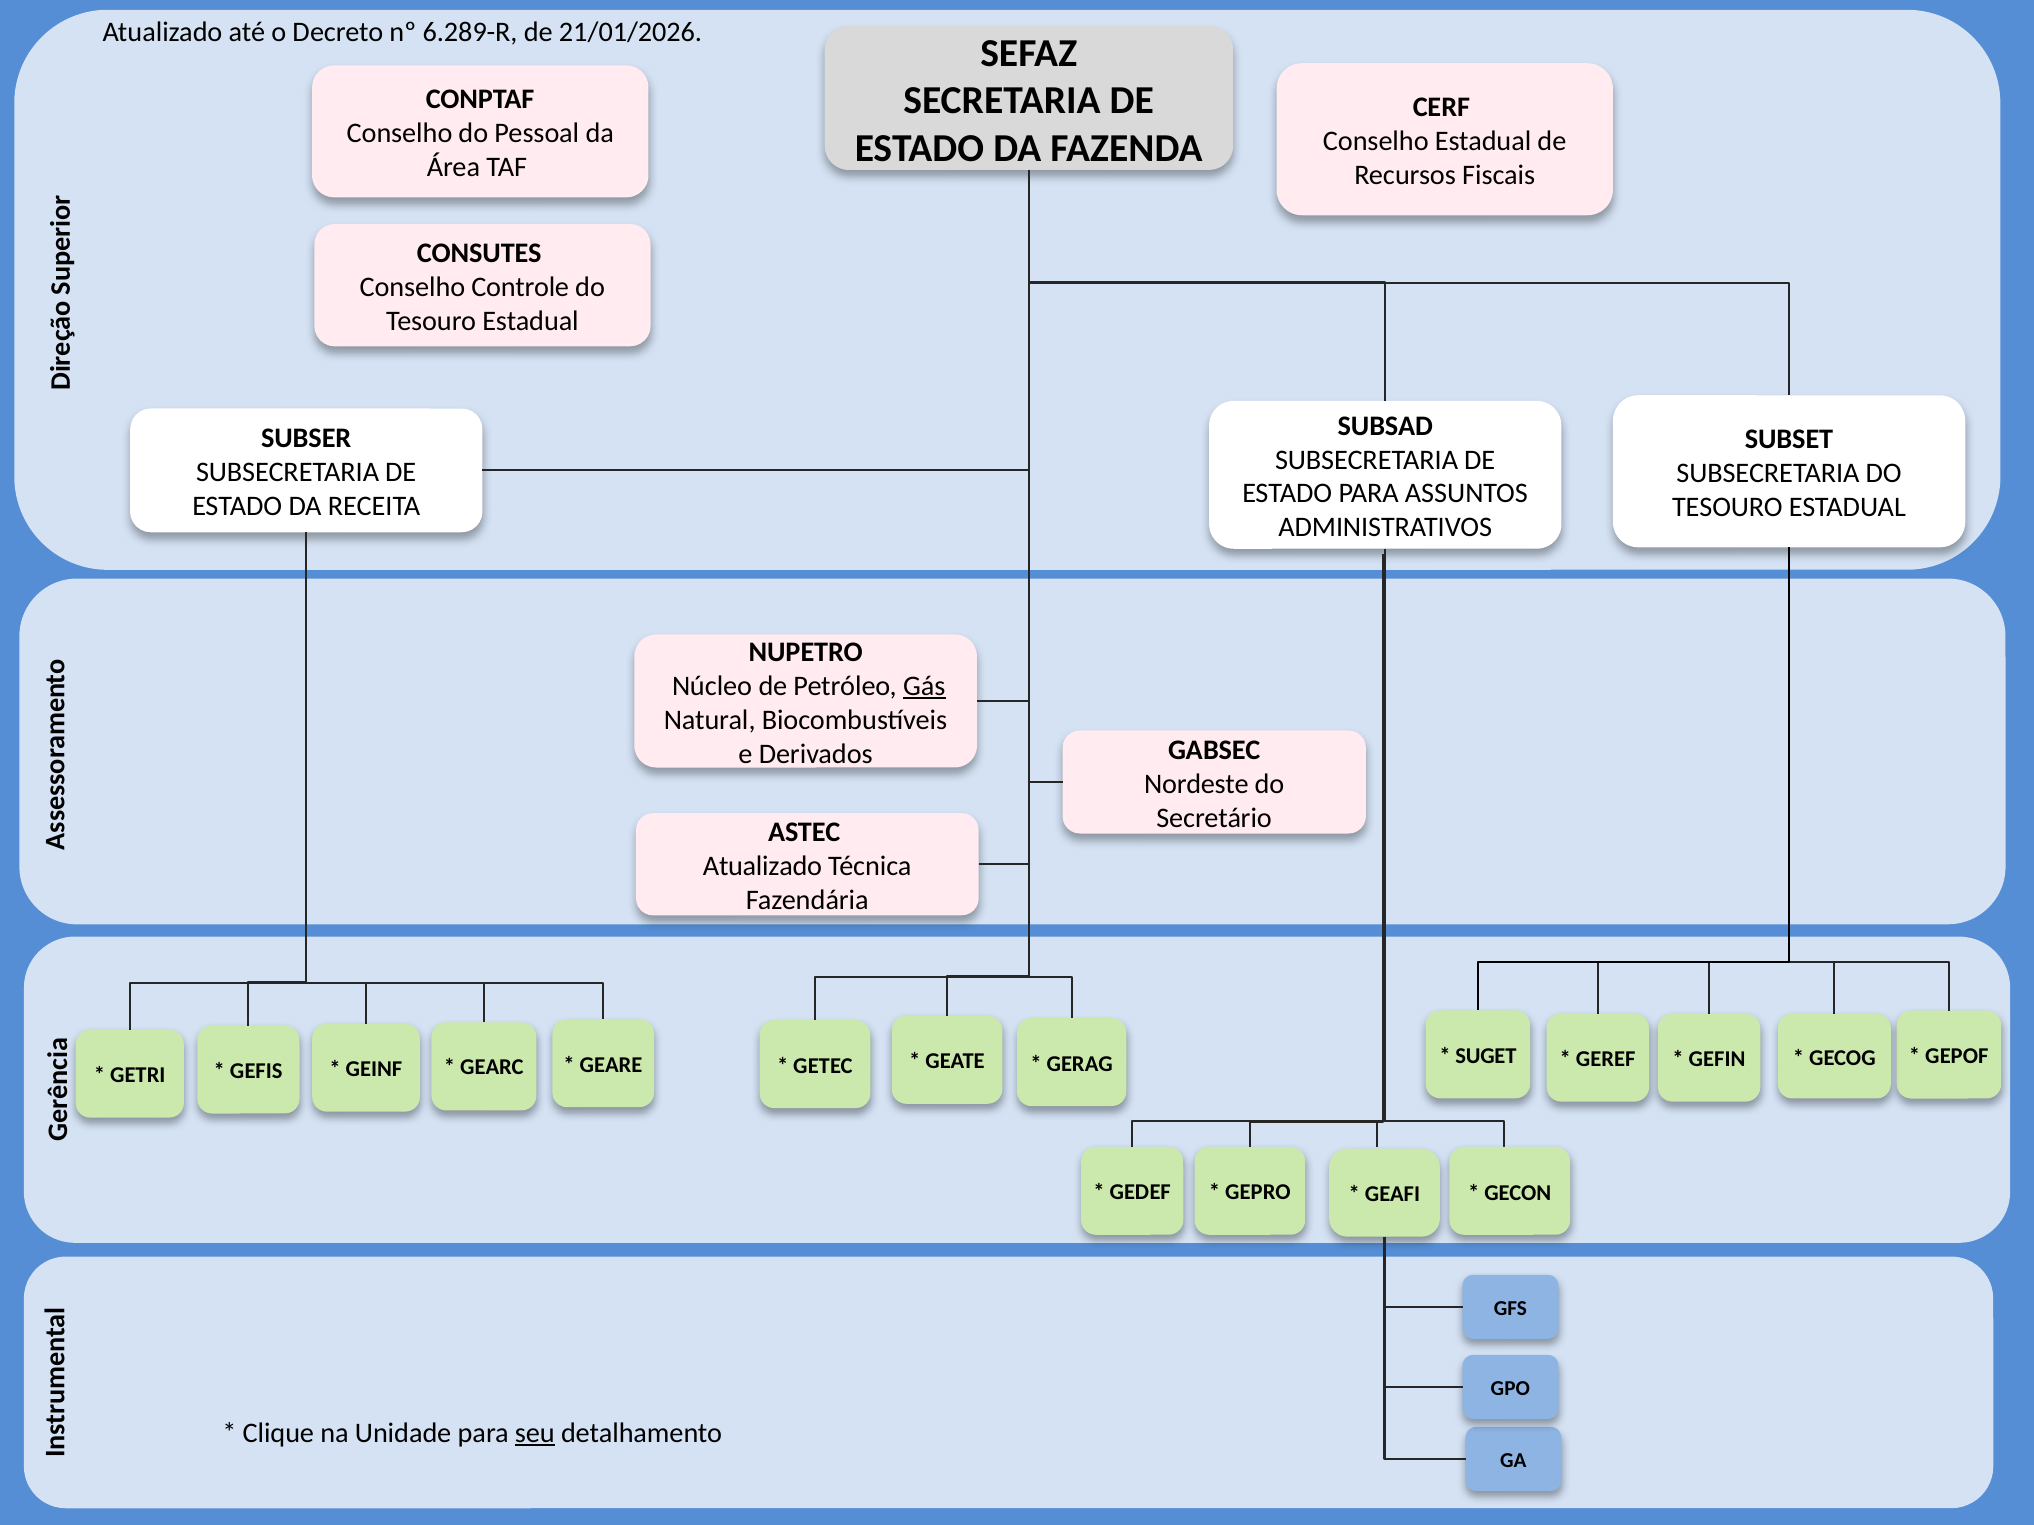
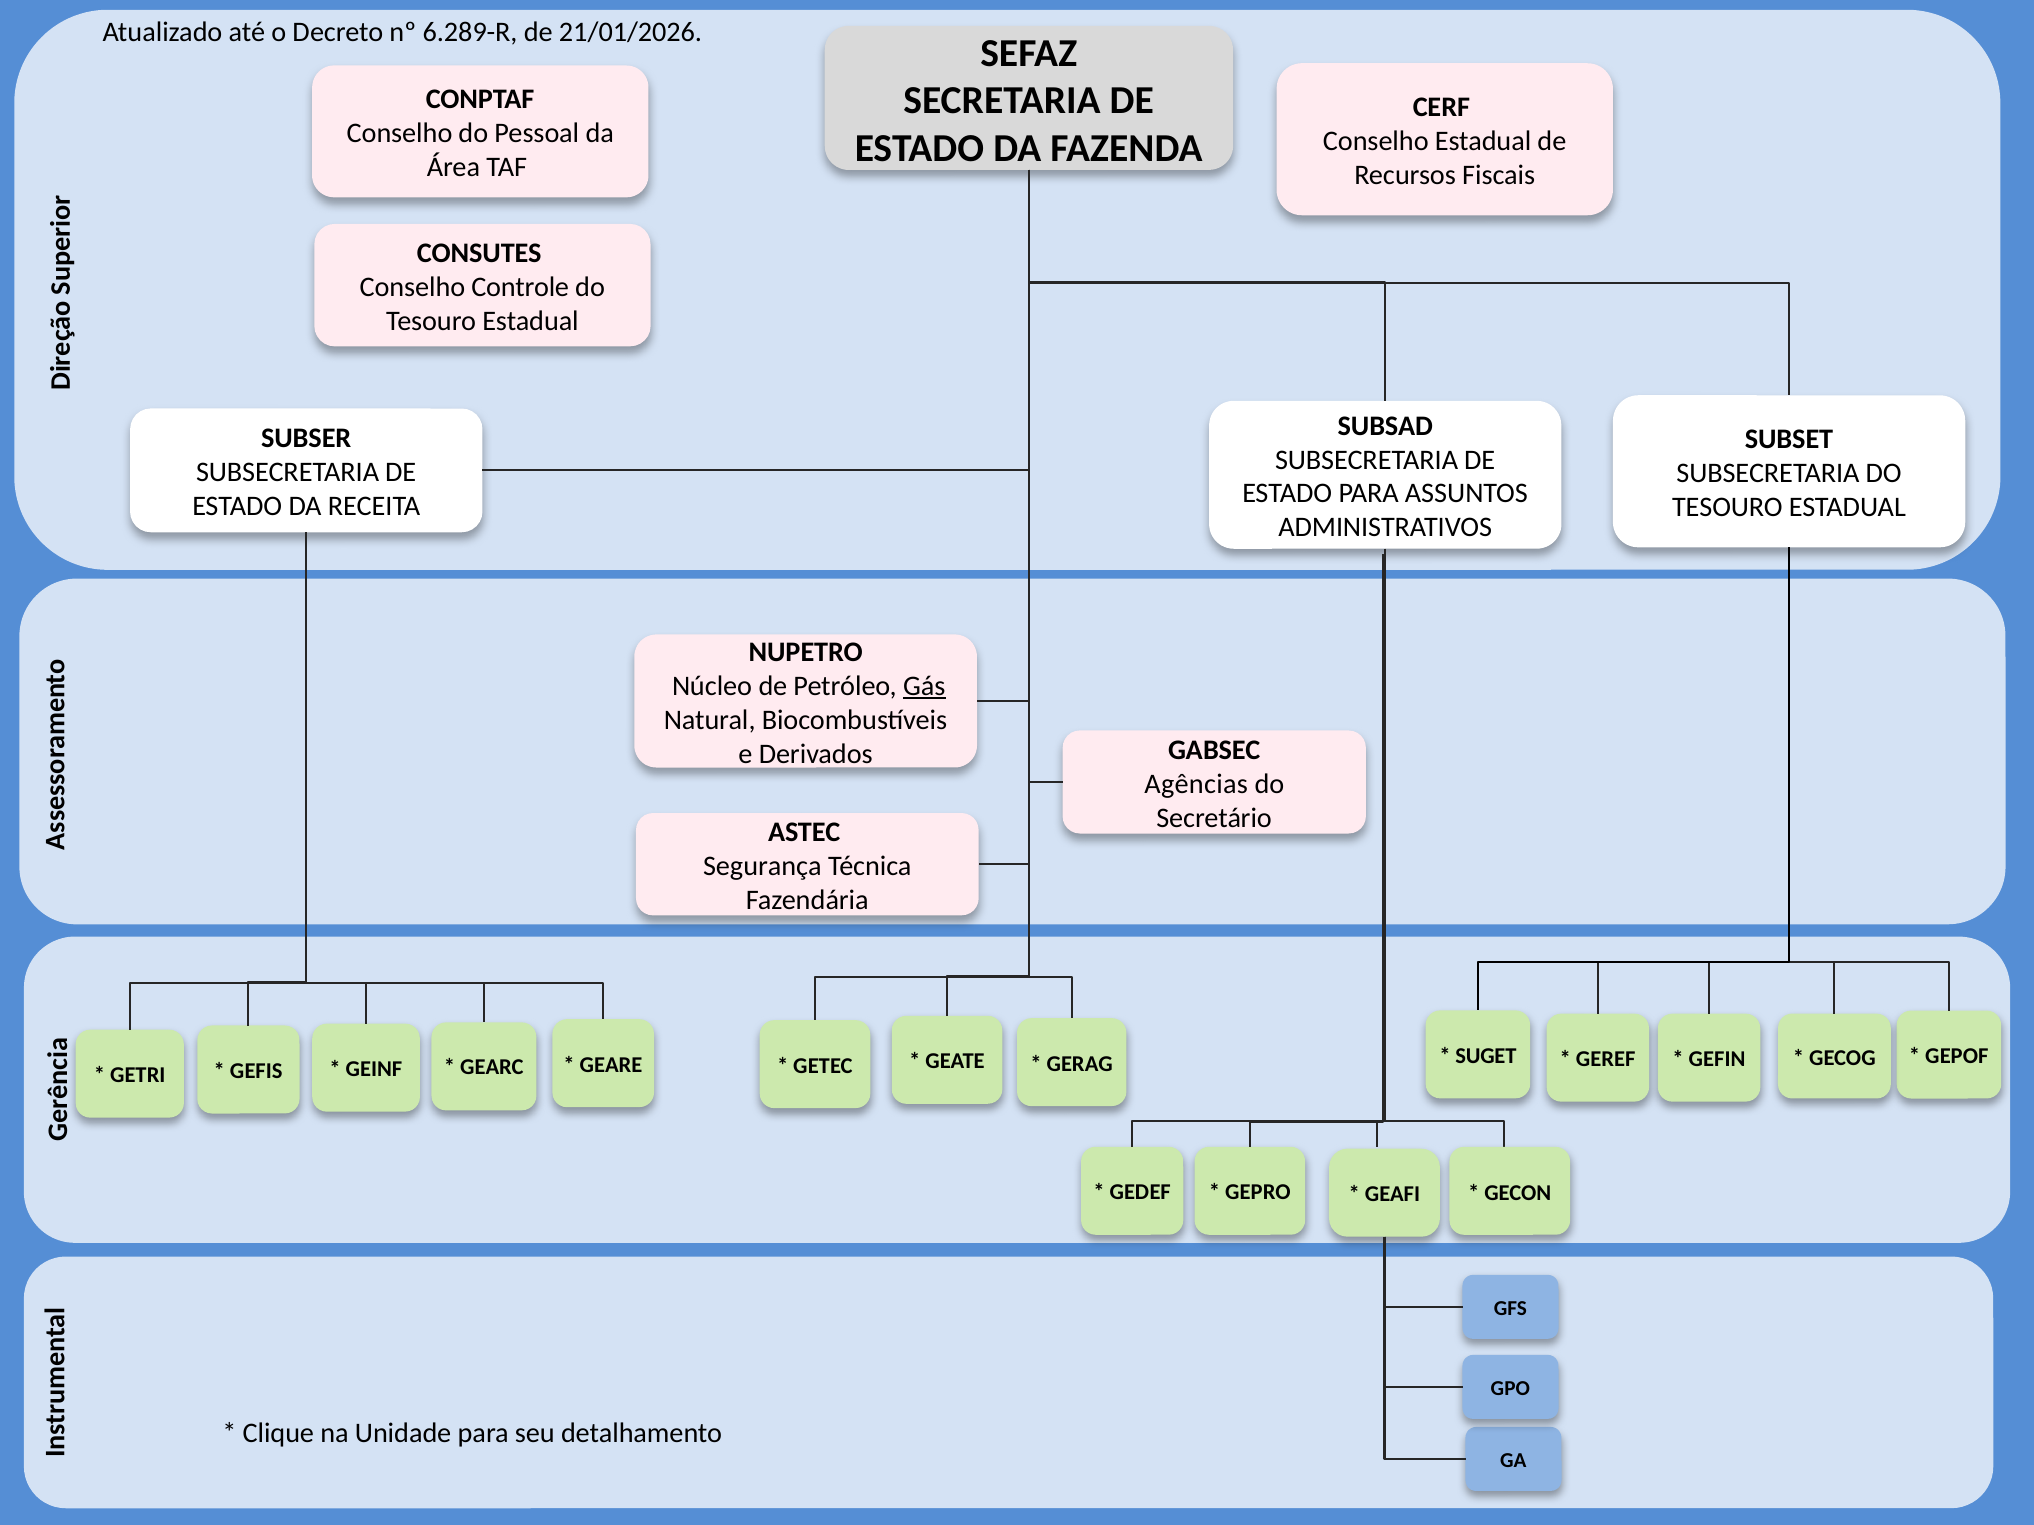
Nordeste: Nordeste -> Agências (1196, 784)
Atualizado: Atualizado -> Segurança (762, 866)
seu underline: present -> none (535, 1434)
